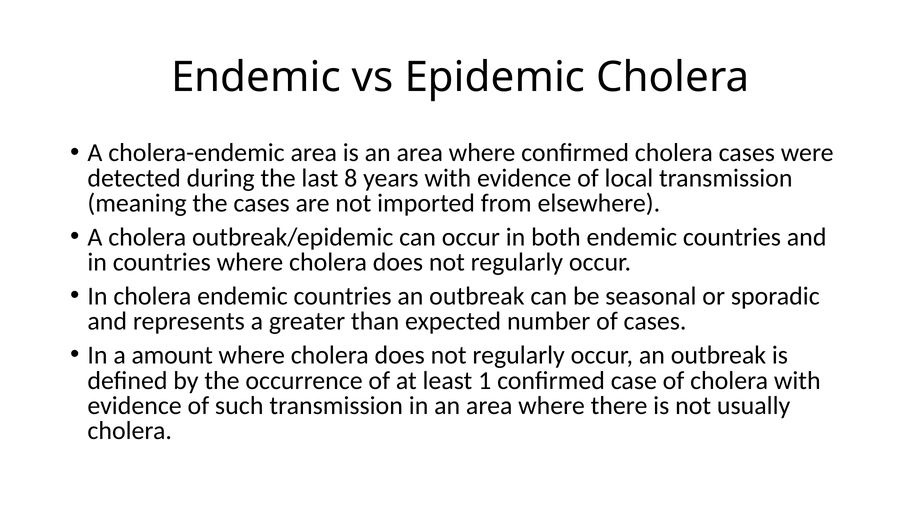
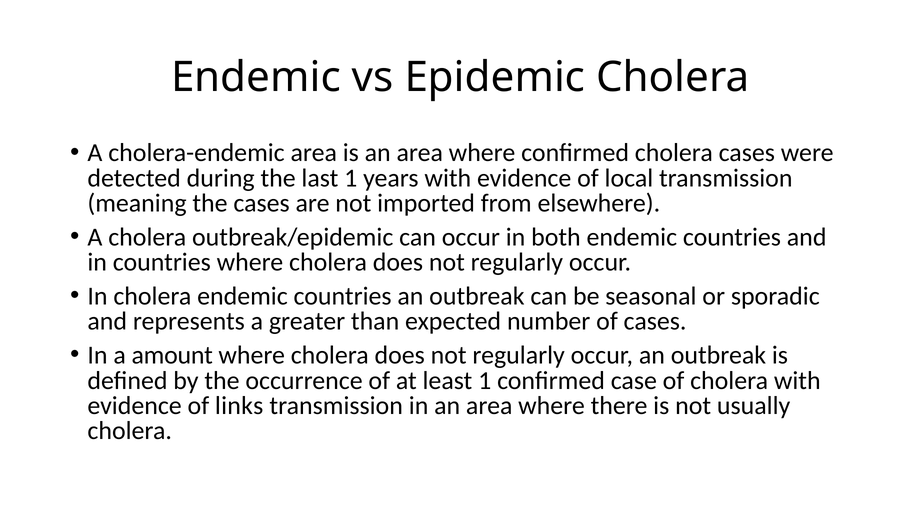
last 8: 8 -> 1 (351, 178)
such: such -> links (239, 406)
